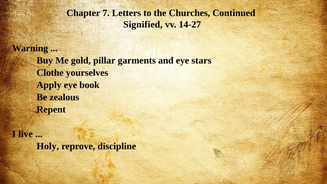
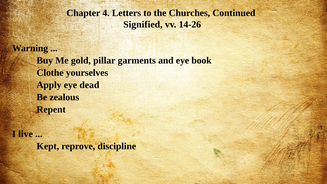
7: 7 -> 4 (106, 13)
14-27: 14-27 -> 14-26 (190, 25)
stars: stars -> book (202, 60)
book: book -> dead (89, 85)
Holy: Holy -> Kept (48, 146)
